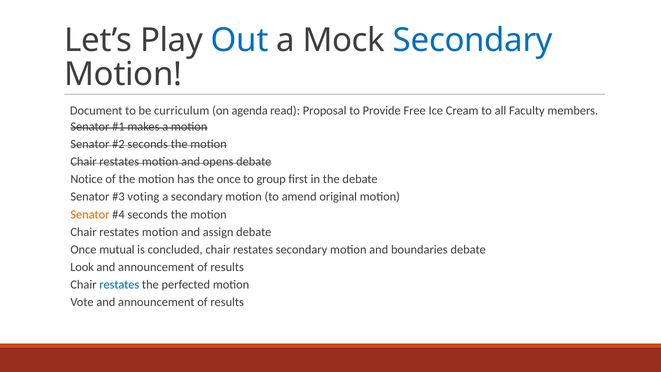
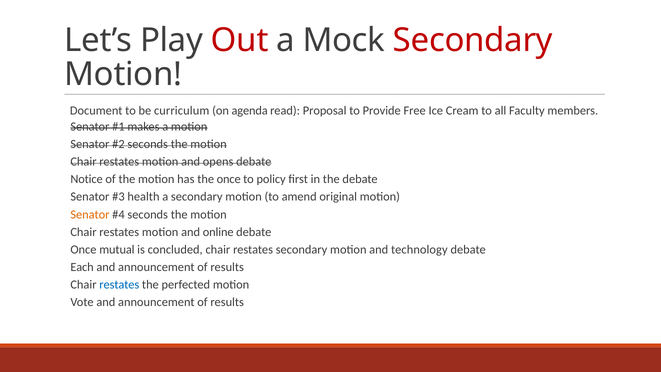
Out colour: blue -> red (240, 40)
Secondary colour: blue -> red (473, 40)
group: group -> policy (271, 179)
voting: voting -> health (143, 197)
assign: assign -> online (218, 232)
boundaries: boundaries -> technology (419, 249)
Look: Look -> Each (82, 267)
